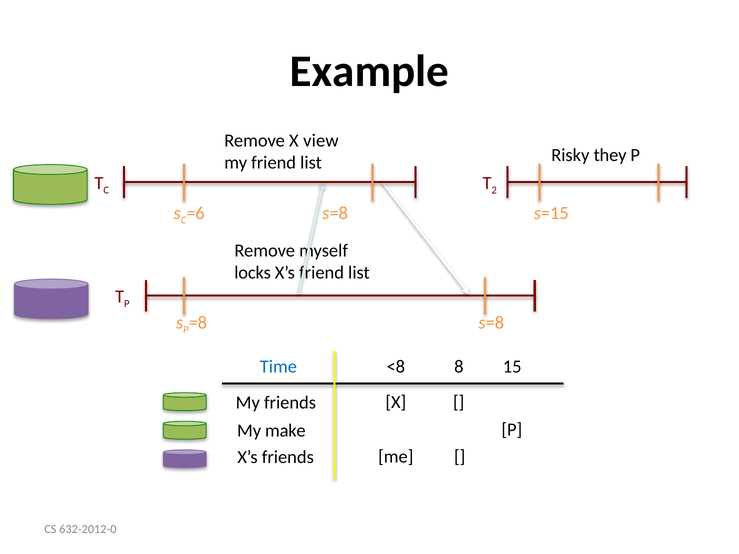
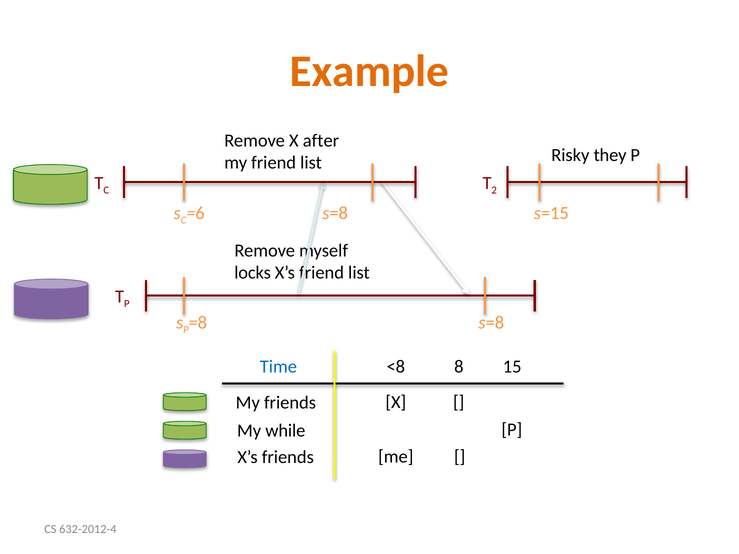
Example colour: black -> orange (369, 72)
view: view -> after (321, 141)
make: make -> while (285, 431)
632-2012-0: 632-2012-0 -> 632-2012-4 (88, 529)
